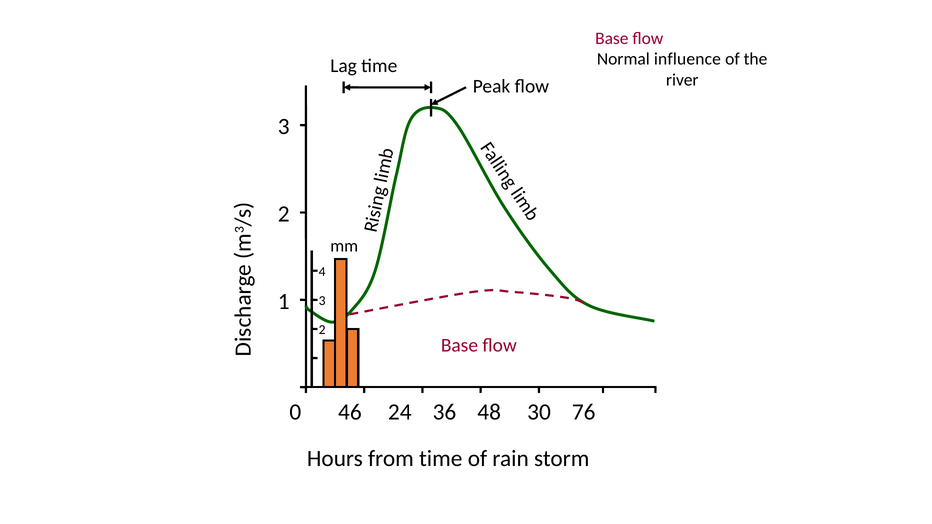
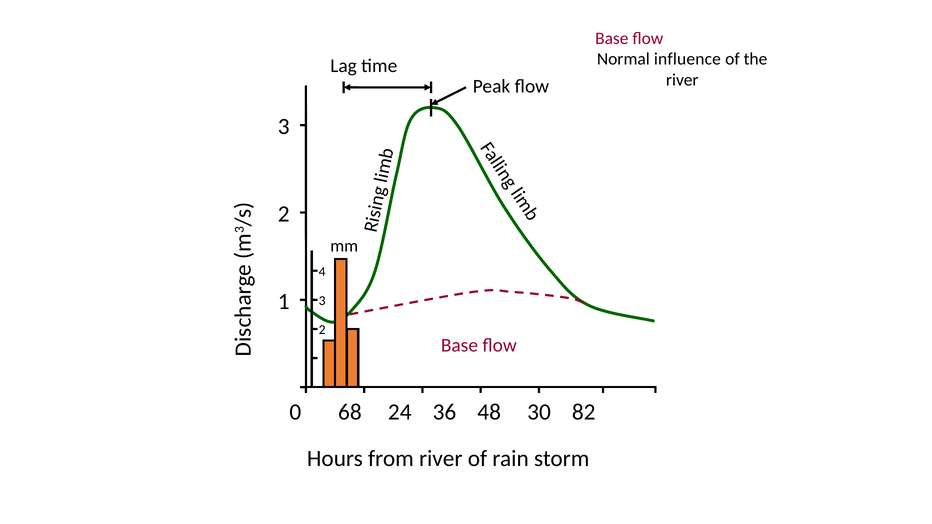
46: 46 -> 68 (350, 412)
76: 76 -> 82 (584, 412)
from time: time -> river (441, 459)
